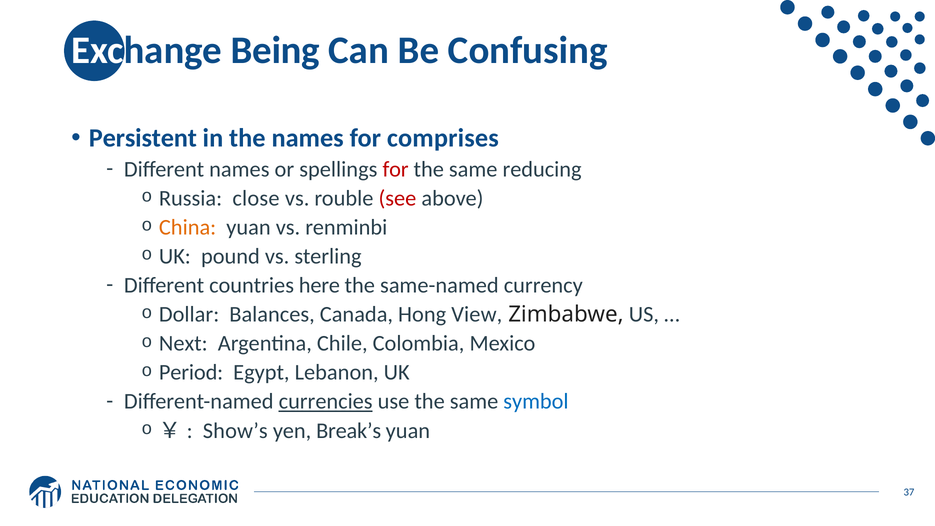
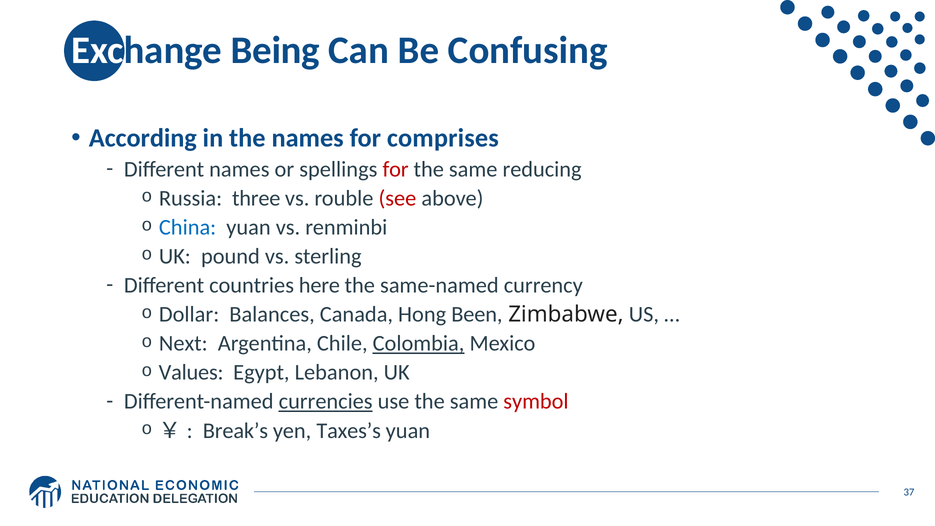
Persistent: Persistent -> According (143, 138)
close: close -> three (256, 198)
China colour: orange -> blue (188, 227)
View: View -> Been (477, 314)
Colombia underline: none -> present (419, 343)
Period: Period -> Values (191, 372)
symbol colour: blue -> red (536, 402)
Show’s: Show’s -> Break’s (235, 431)
Break’s: Break’s -> Taxes’s (349, 431)
